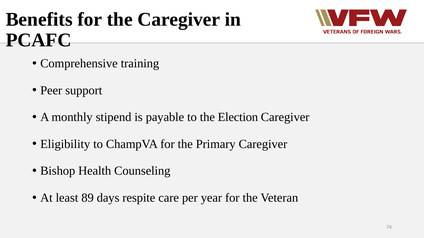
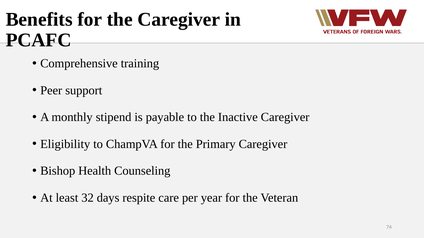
Election: Election -> Inactive (238, 117)
89: 89 -> 32 (88, 198)
